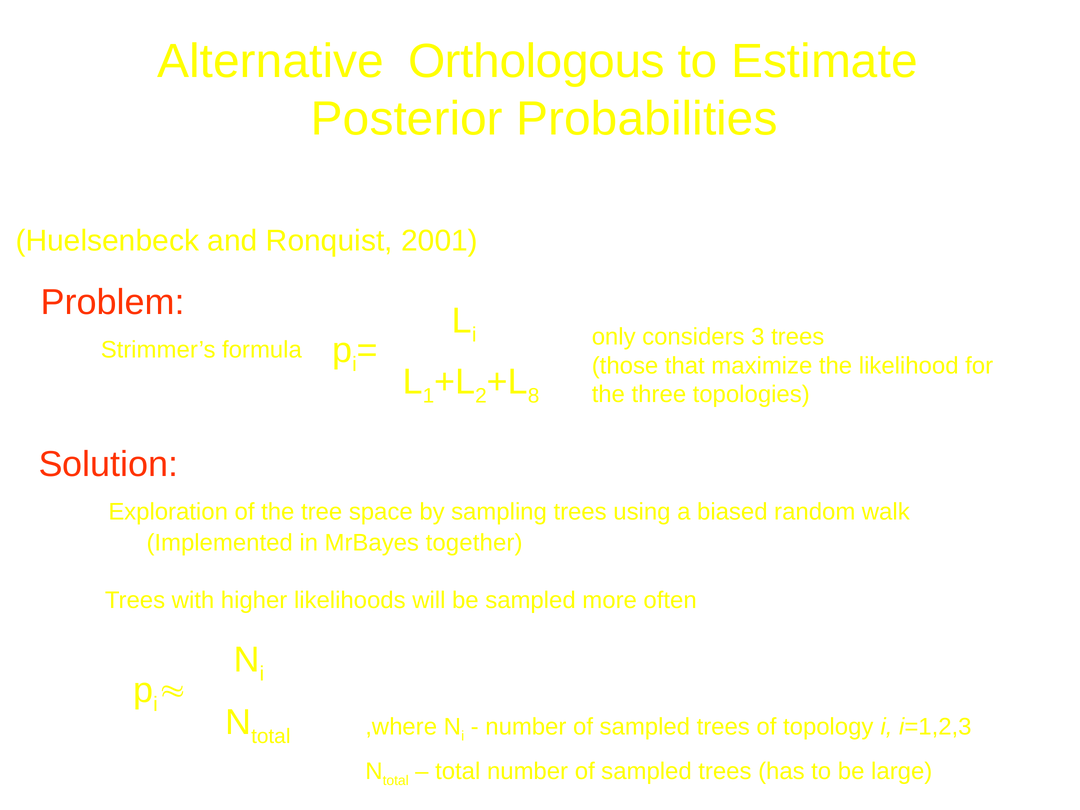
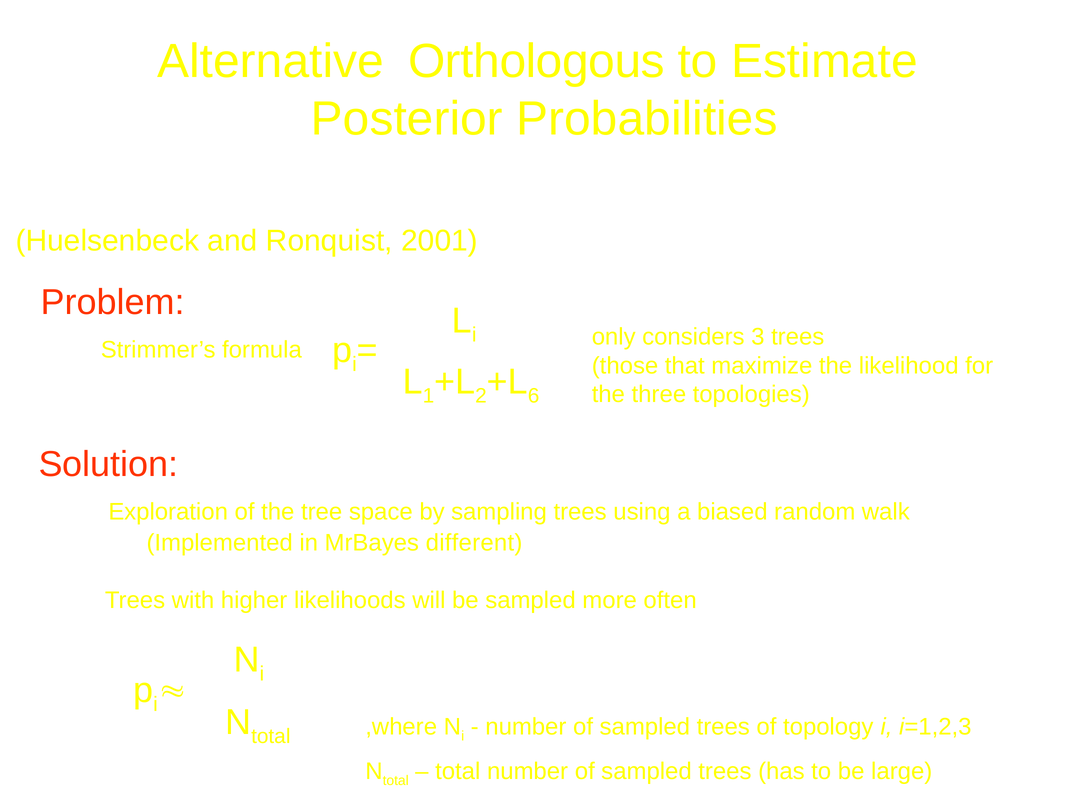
8: 8 -> 6 (534, 396)
together: together -> different (474, 543)
